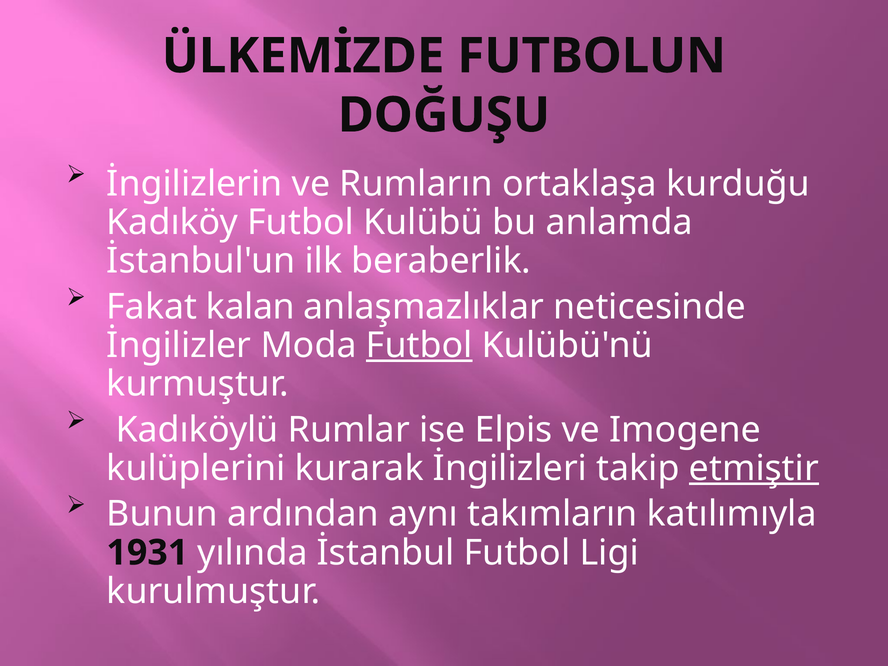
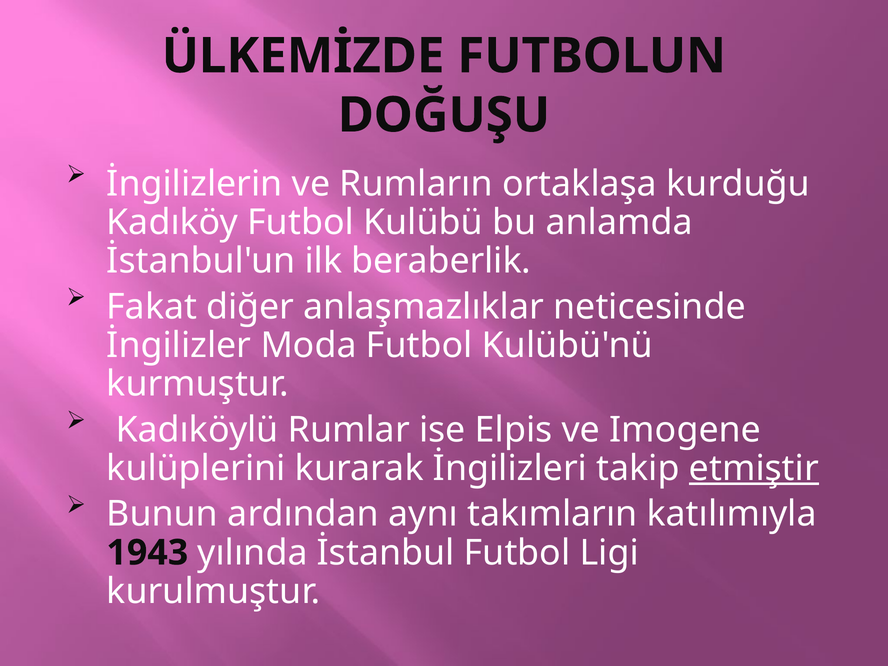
kalan: kalan -> diğer (250, 307)
Futbol underline: present -> none (419, 345)
1931: 1931 -> 1943 (147, 553)
